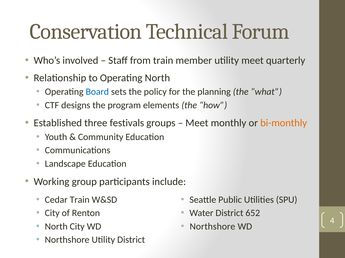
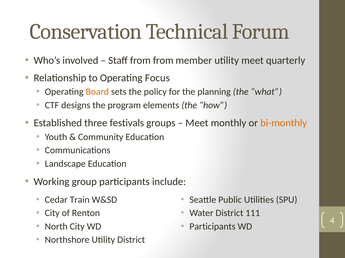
from train: train -> from (163, 61)
Operating North: North -> Focus (157, 78)
Board colour: blue -> orange (97, 92)
652: 652 -> 111 (253, 214)
Northshore: Northshore -> Participants (213, 227)
